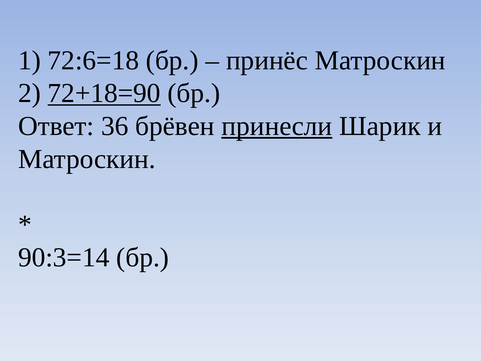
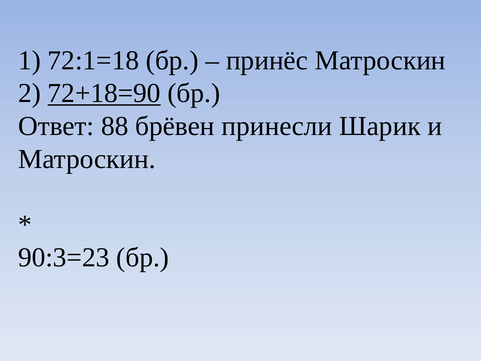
72:6=18: 72:6=18 -> 72:1=18 (93, 60)
36: 36 -> 88 (115, 126)
принесли underline: present -> none (277, 126)
90:3=14: 90:3=14 -> 90:3=23 (64, 257)
